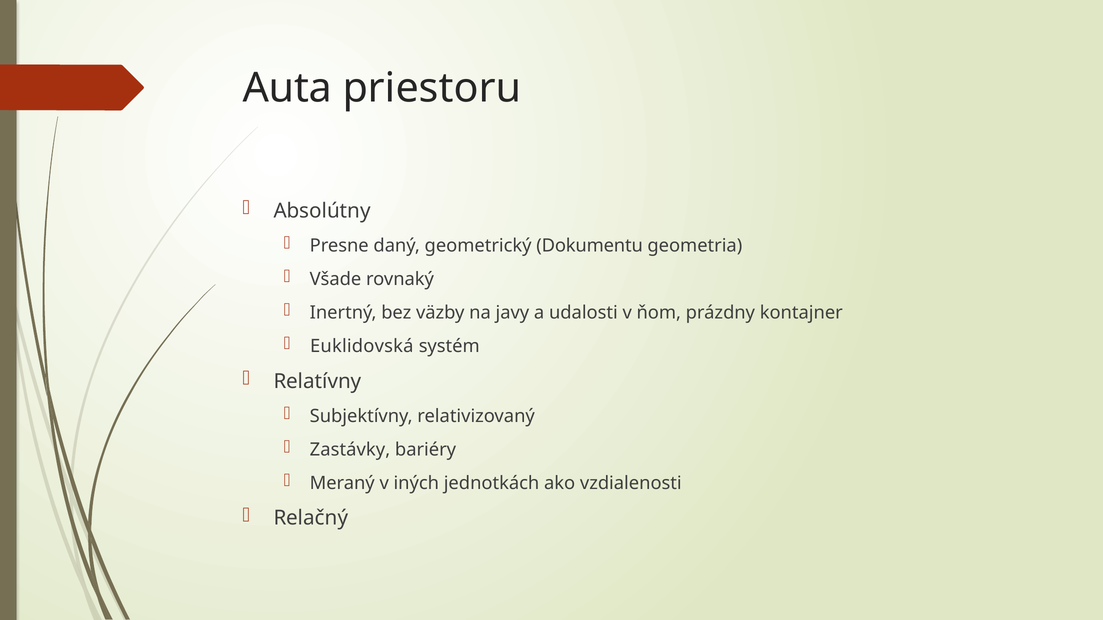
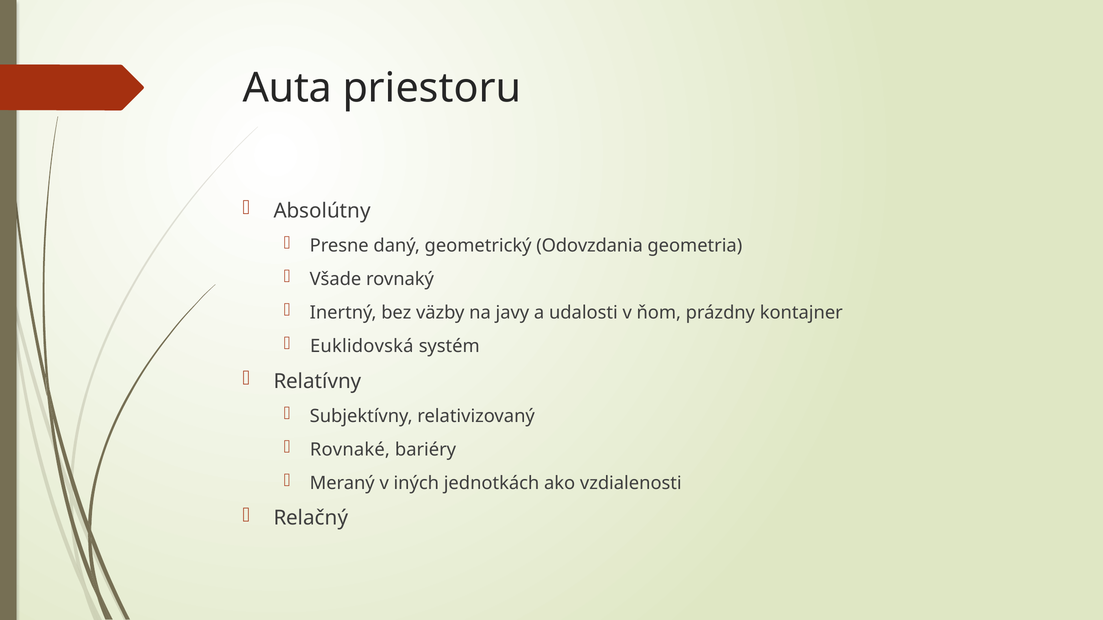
Dokumentu: Dokumentu -> Odovzdania (590, 246)
Zastávky: Zastávky -> Rovnaké (350, 450)
